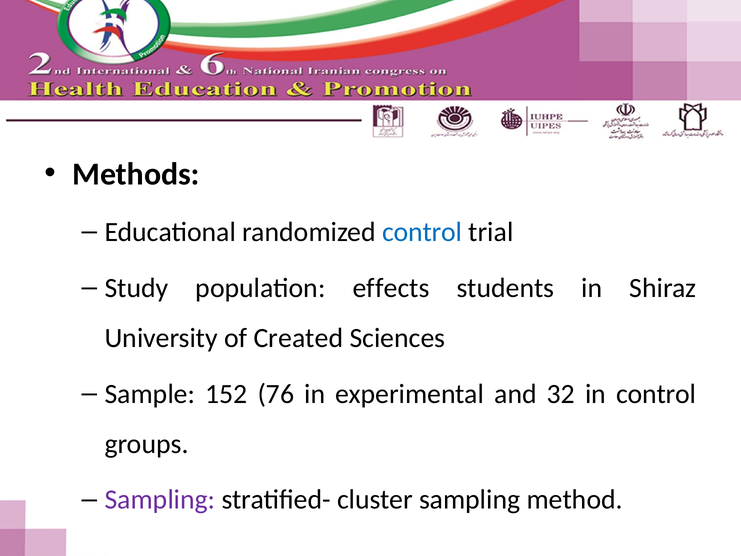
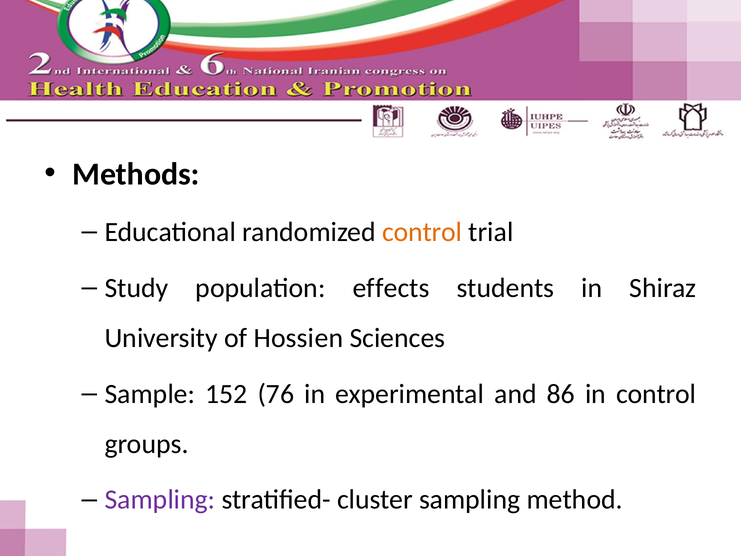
control colour: blue -> orange (422, 232)
Created: Created -> Hossien (298, 338)
32: 32 -> 86 (561, 394)
